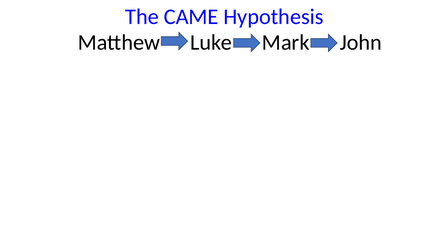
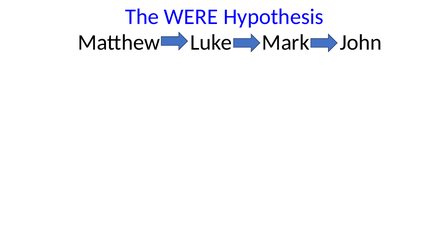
CAME: CAME -> WERE (191, 17)
